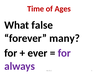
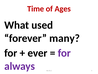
false: false -> used (42, 25)
